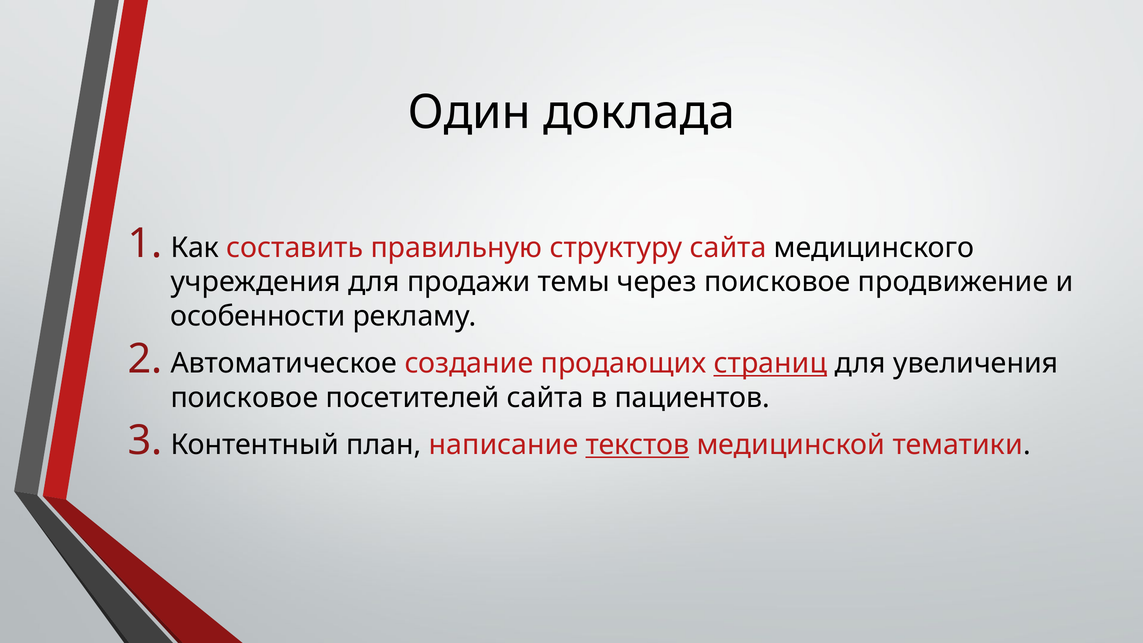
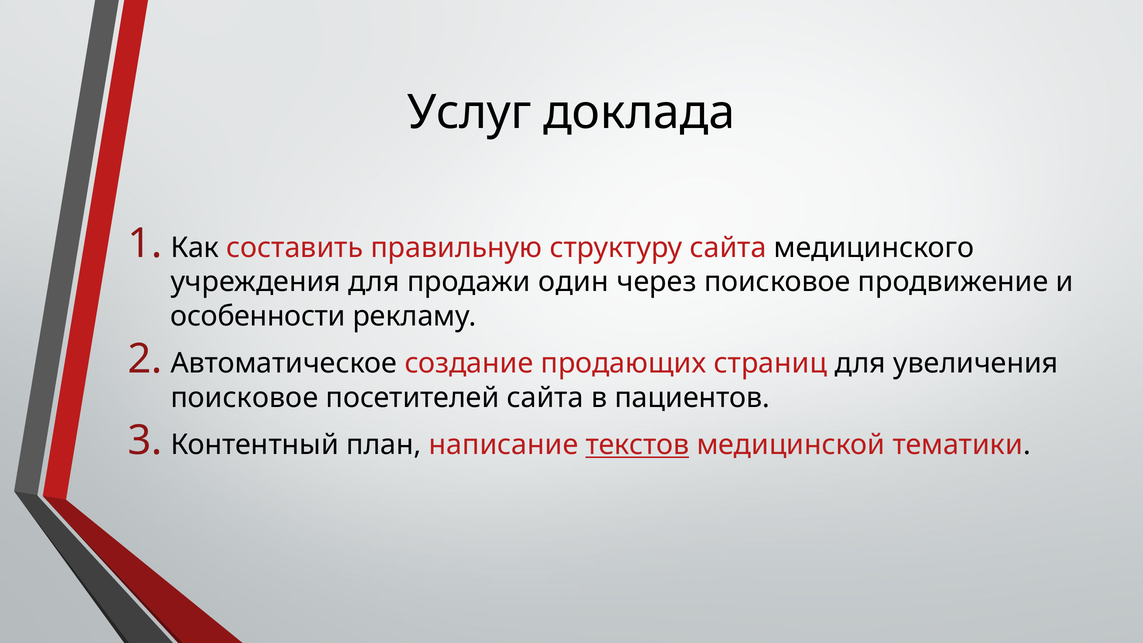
Один: Один -> Услуг (469, 112)
темы: темы -> один (574, 282)
страниц underline: present -> none (770, 363)
